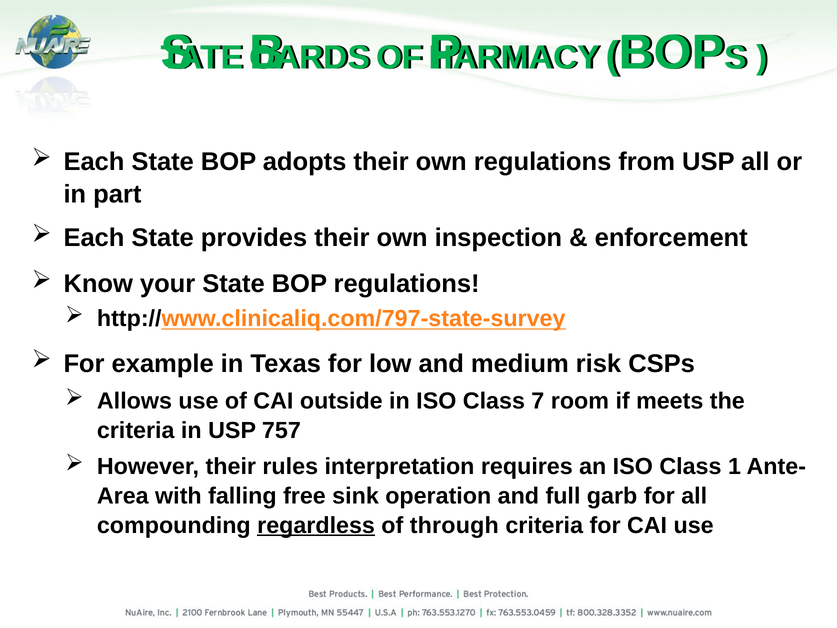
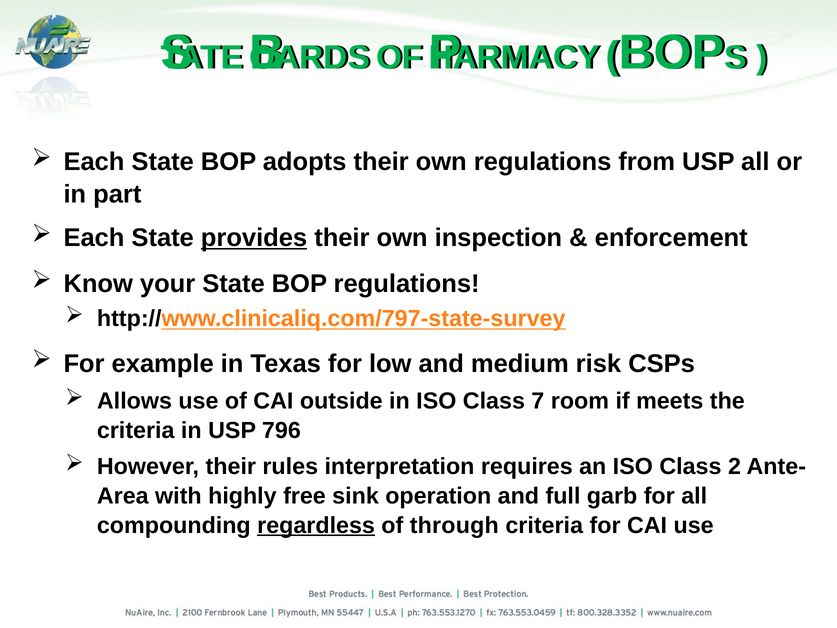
provides underline: none -> present (254, 238)
757: 757 -> 796 (281, 430)
1: 1 -> 2 (734, 467)
falling: falling -> highly (242, 496)
